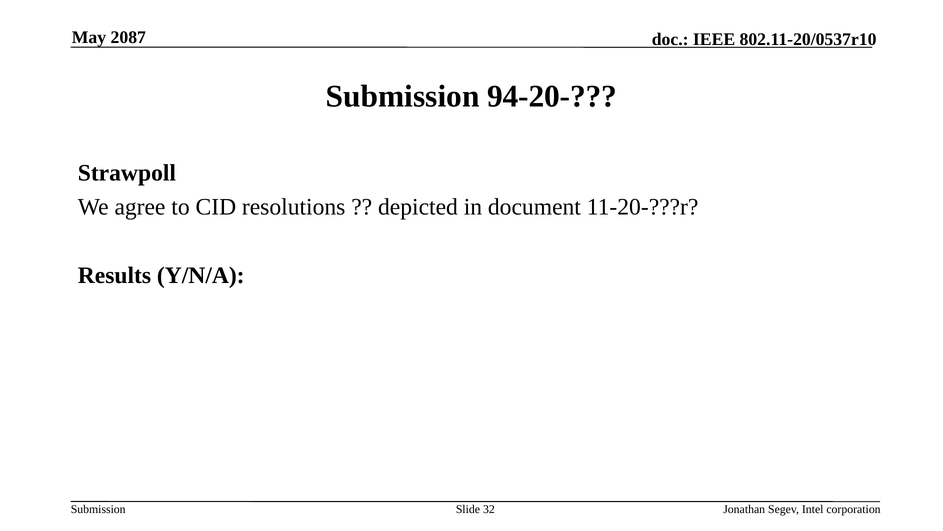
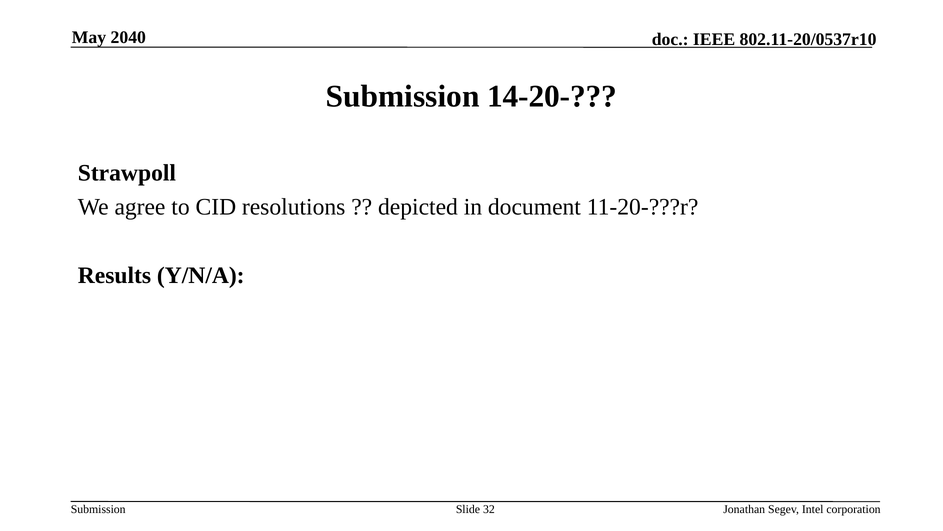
2087: 2087 -> 2040 (128, 37)
94-20-: 94-20- -> 14-20- (552, 96)
